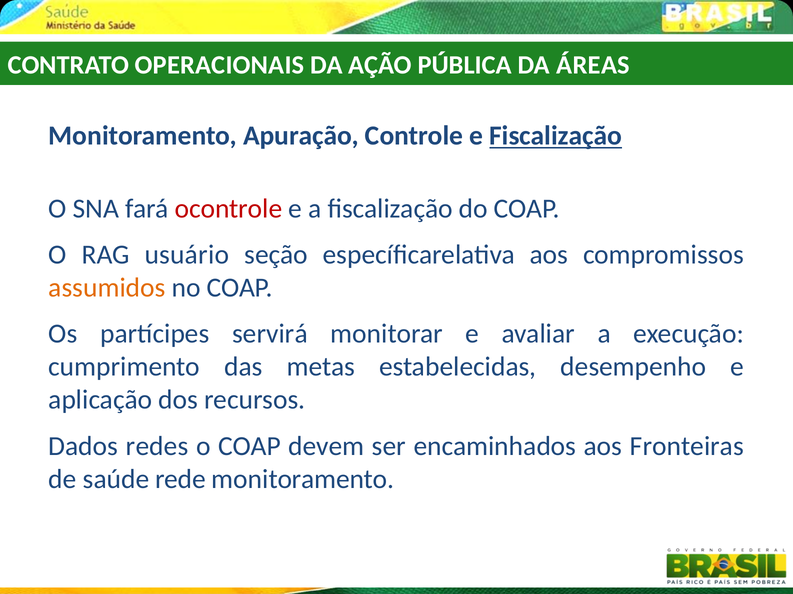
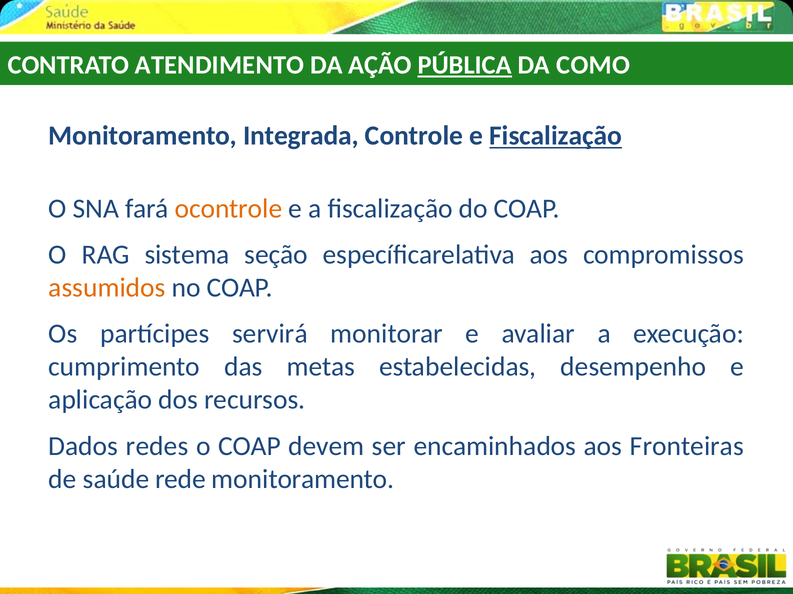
OPERACIONAIS: OPERACIONAIS -> ATENDIMENTO (220, 65)
PÚBLICA underline: none -> present (465, 65)
ÁREAS: ÁREAS -> COMO (593, 65)
Apuração: Apuração -> Integrada (301, 136)
ocontrole colour: red -> orange (228, 209)
usuário: usuário -> sistema (187, 255)
